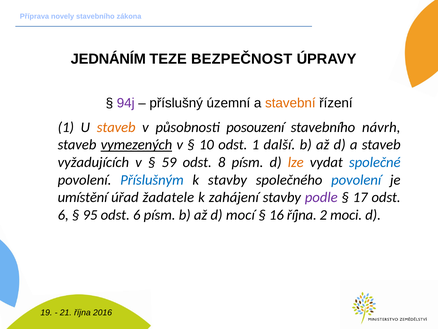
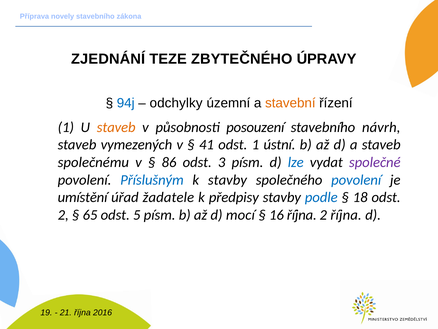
JEDNÁNÍM: JEDNÁNÍM -> ZJEDNÁNÍ (108, 59)
BEZPEČNOST: BEZPEČNOST -> ZBYTEČNÉHO (242, 59)
94j colour: purple -> blue (126, 103)
příslušný: příslušný -> odchylky (176, 103)
vymezených underline: present -> none (136, 145)
10: 10 -> 41 (206, 145)
další: další -> ústní (280, 145)
vyžadujících: vyžadujících -> společnému (93, 162)
59: 59 -> 86 (169, 162)
8: 8 -> 3 (222, 162)
lze colour: orange -> blue (296, 162)
společné colour: blue -> purple (375, 162)
zahájení: zahájení -> předpisy (234, 197)
podle colour: purple -> blue (321, 197)
17: 17 -> 18 (360, 197)
6: 6 -> 2 (63, 215)
95: 95 -> 65 (90, 215)
6: 6 -> 5 (137, 215)
2 moci: moci -> října (346, 215)
